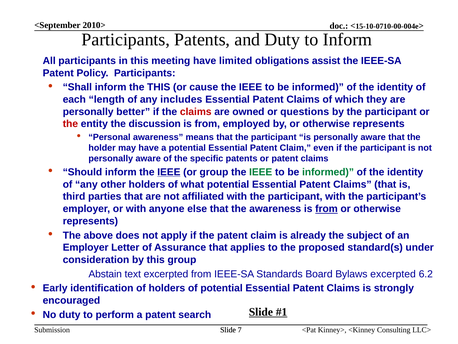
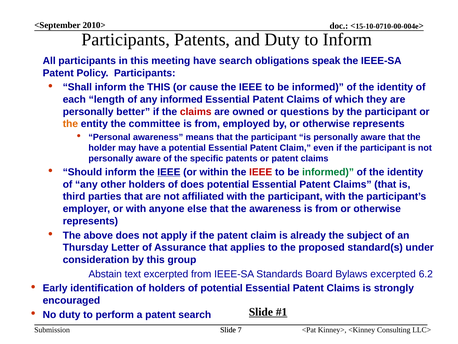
have limited: limited -> search (236, 61)
assist: assist -> speak (326, 61)
any includes: includes -> informed (181, 99)
the colour: red -> orange (70, 124)
discussion: discussion -> committee (155, 124)
or group: group -> within (214, 172)
IEEE colour: green -> red (261, 172)
of what: what -> does (192, 184)
from underline: present -> none (326, 209)
Employer: Employer -> Thursday (86, 247)
